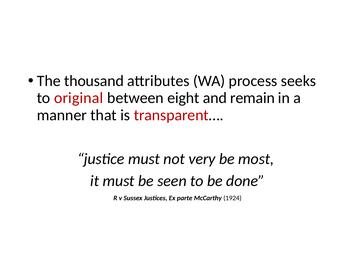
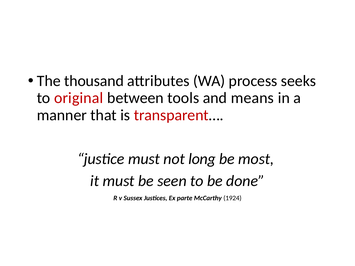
eight: eight -> tools (183, 98)
remain: remain -> means (252, 98)
very: very -> long (202, 159)
